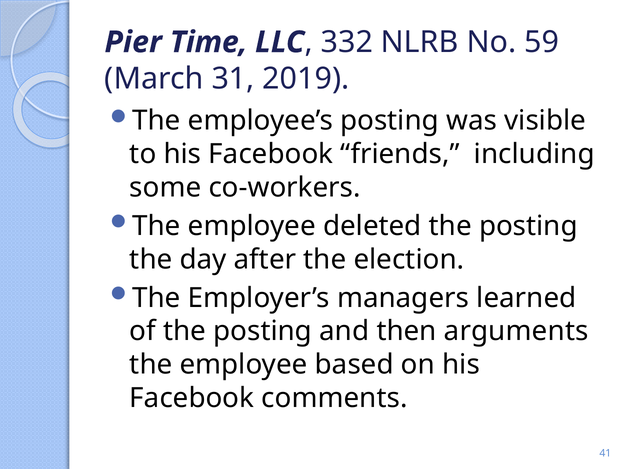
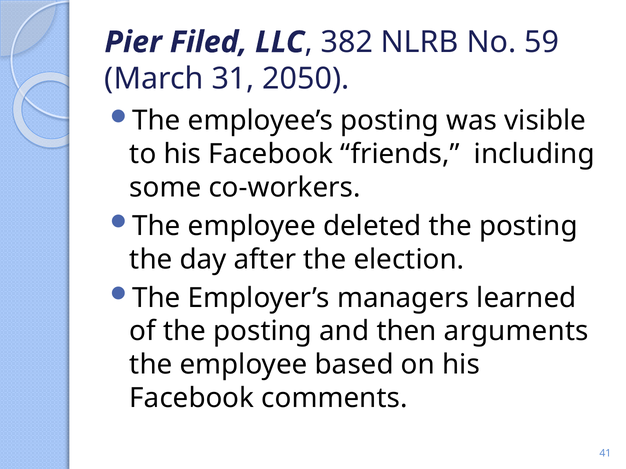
Time: Time -> Filed (209, 42)
332: 332 -> 382 (347, 42)
2019: 2019 -> 2050 (306, 79)
